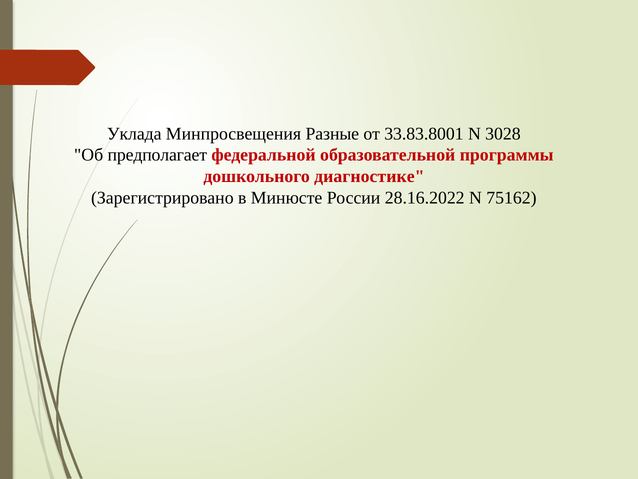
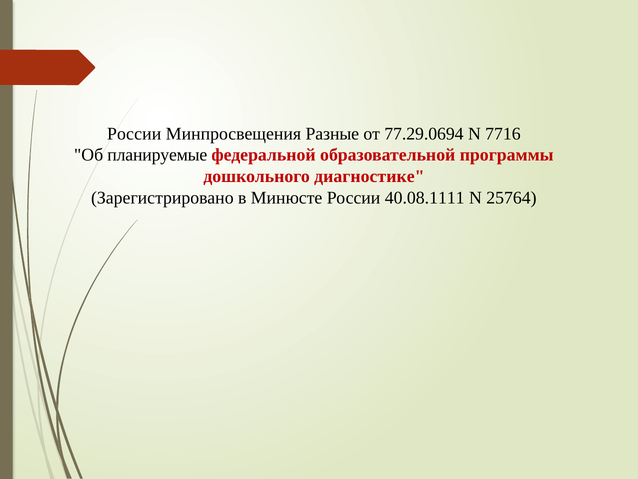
Уклада: Уклада -> России (134, 134)
33.83.8001: 33.83.8001 -> 77.29.0694 (424, 134)
3028: 3028 -> 7716 (503, 134)
предполагает: предполагает -> планируемые (157, 155)
28.16.2022: 28.16.2022 -> 40.08.1111 (425, 197)
75162: 75162 -> 25764 (511, 197)
